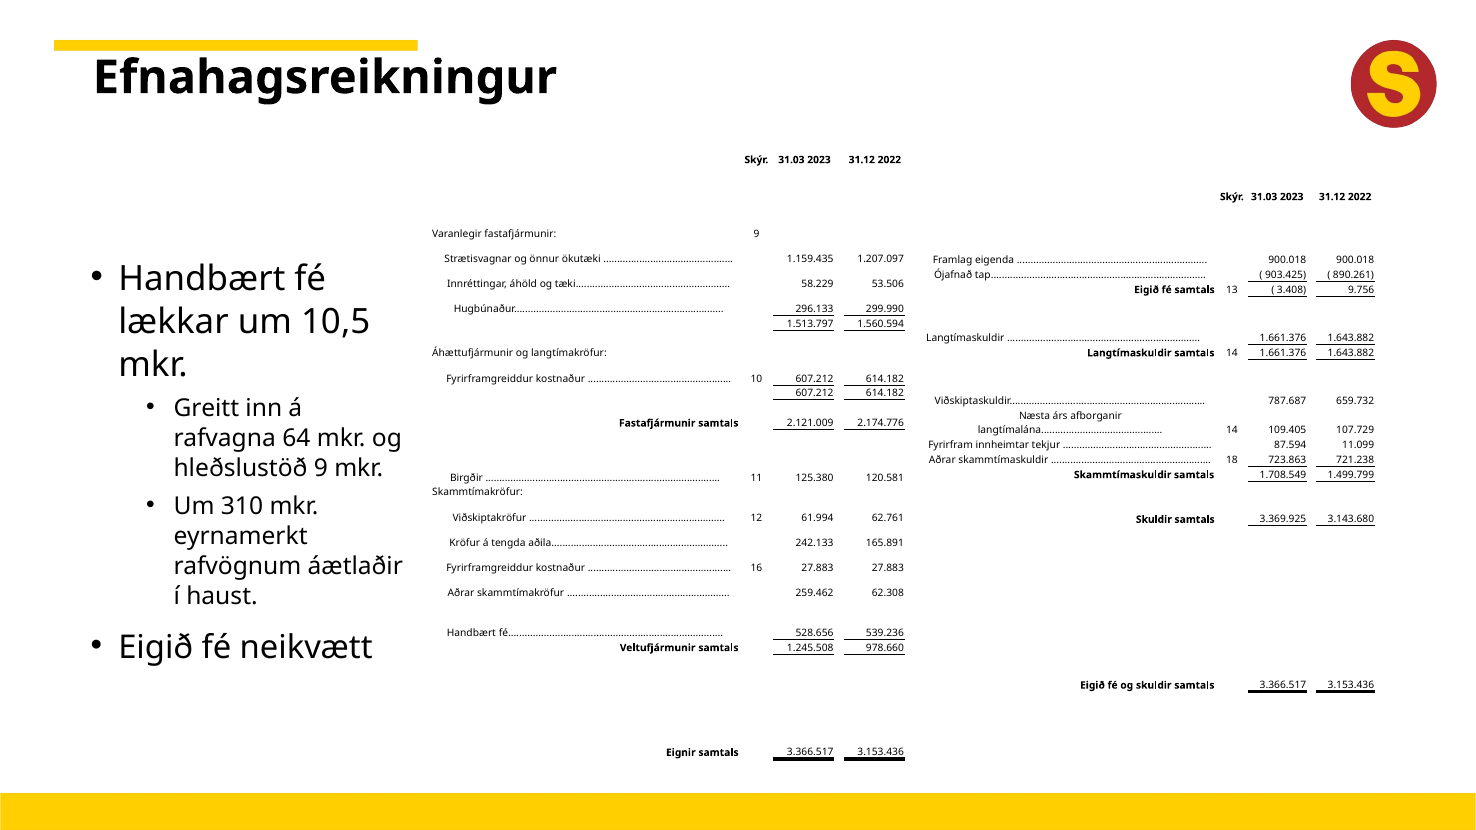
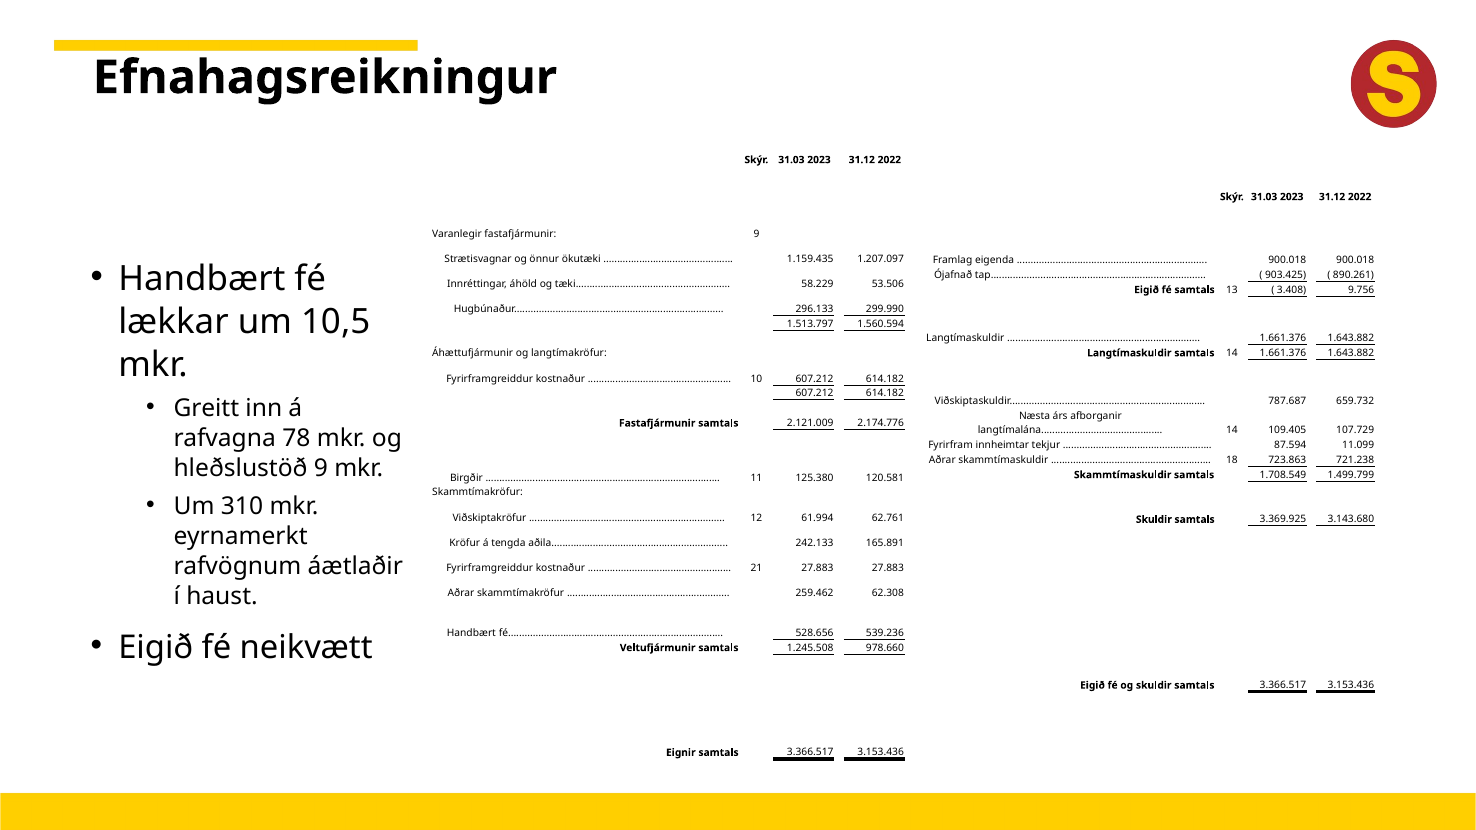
64: 64 -> 78 (296, 439)
16: 16 -> 21 (756, 568)
